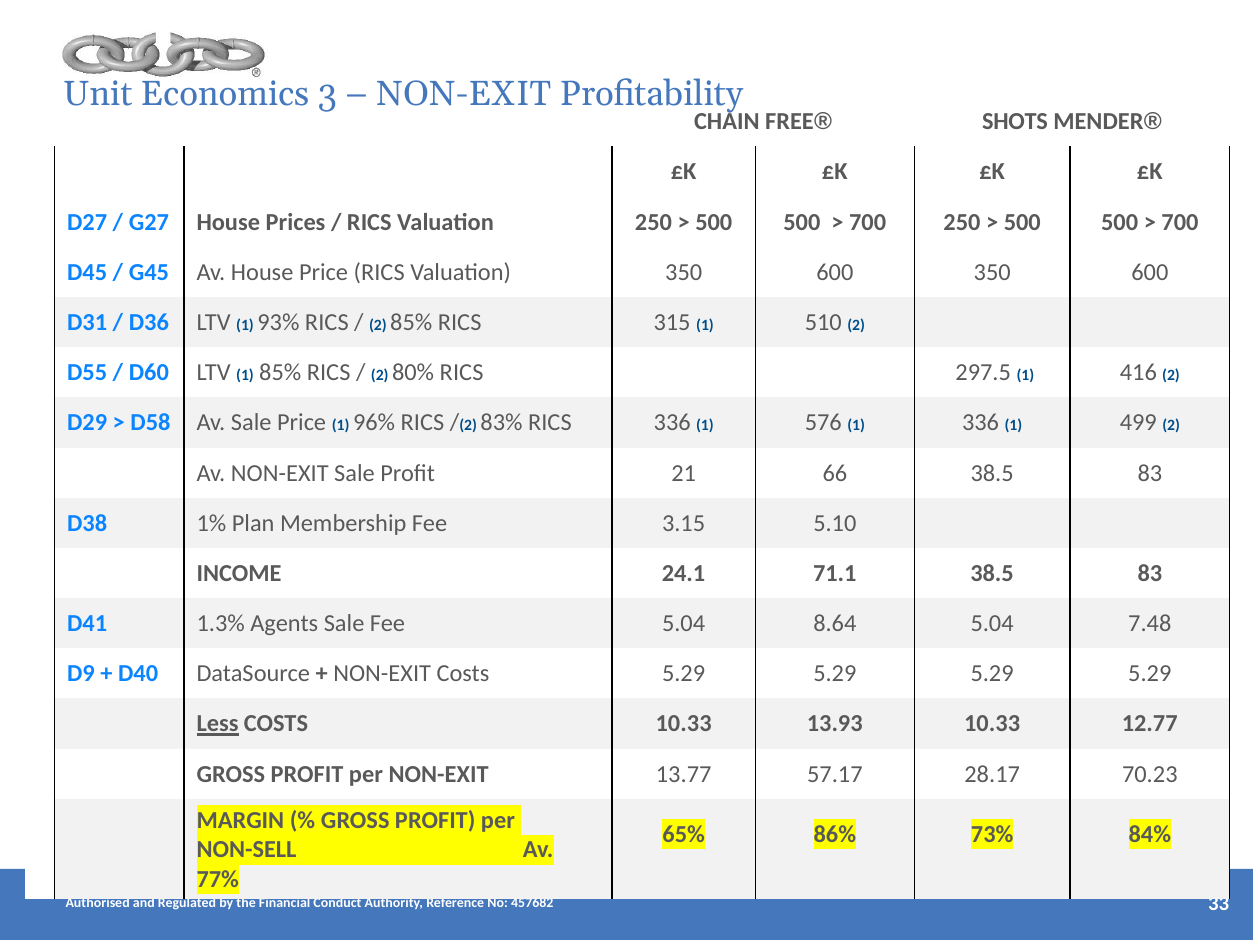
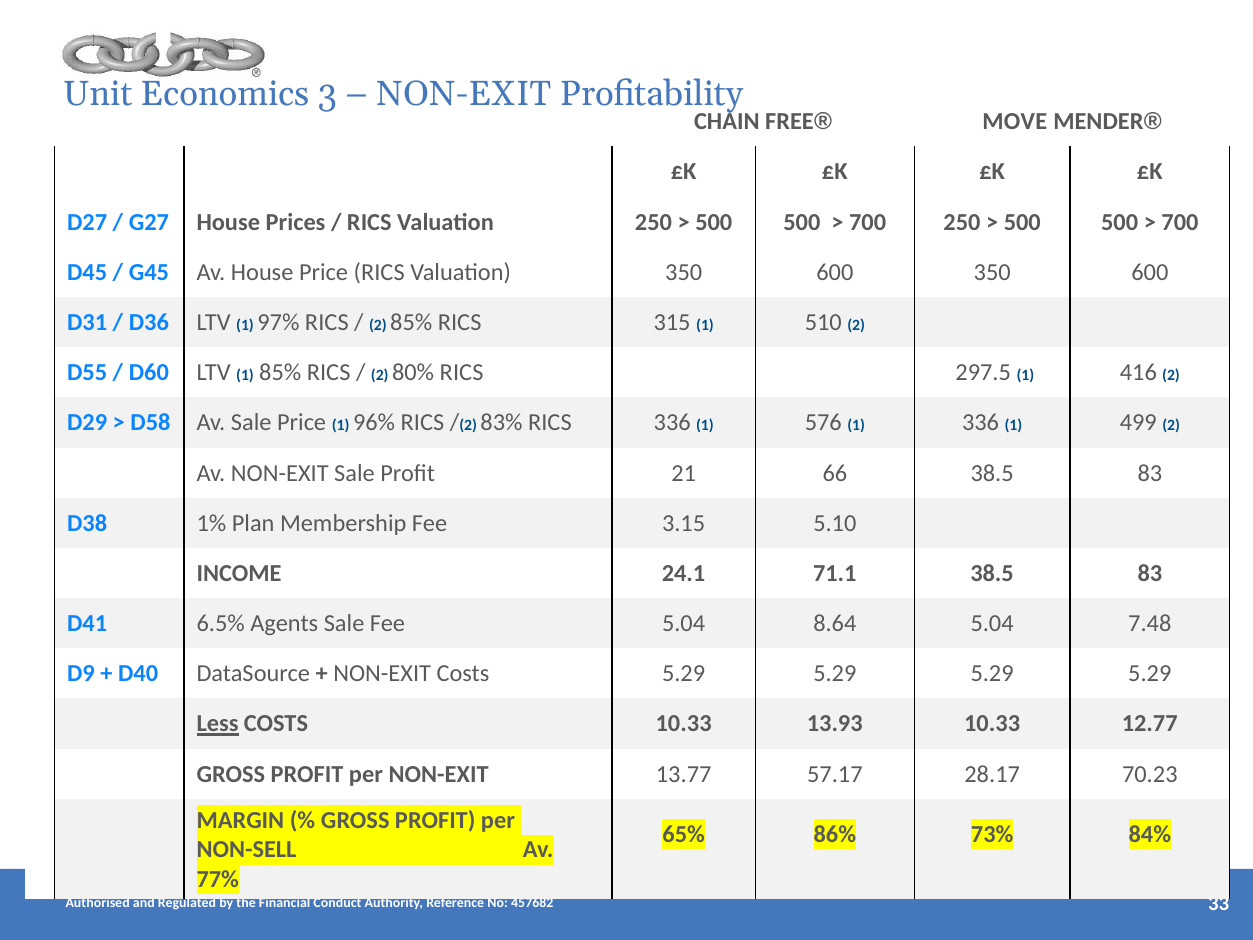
SHOTS: SHOTS -> MOVE (1015, 122)
93%: 93% -> 97% (278, 322)
1.3%: 1.3% -> 6.5% (221, 623)
